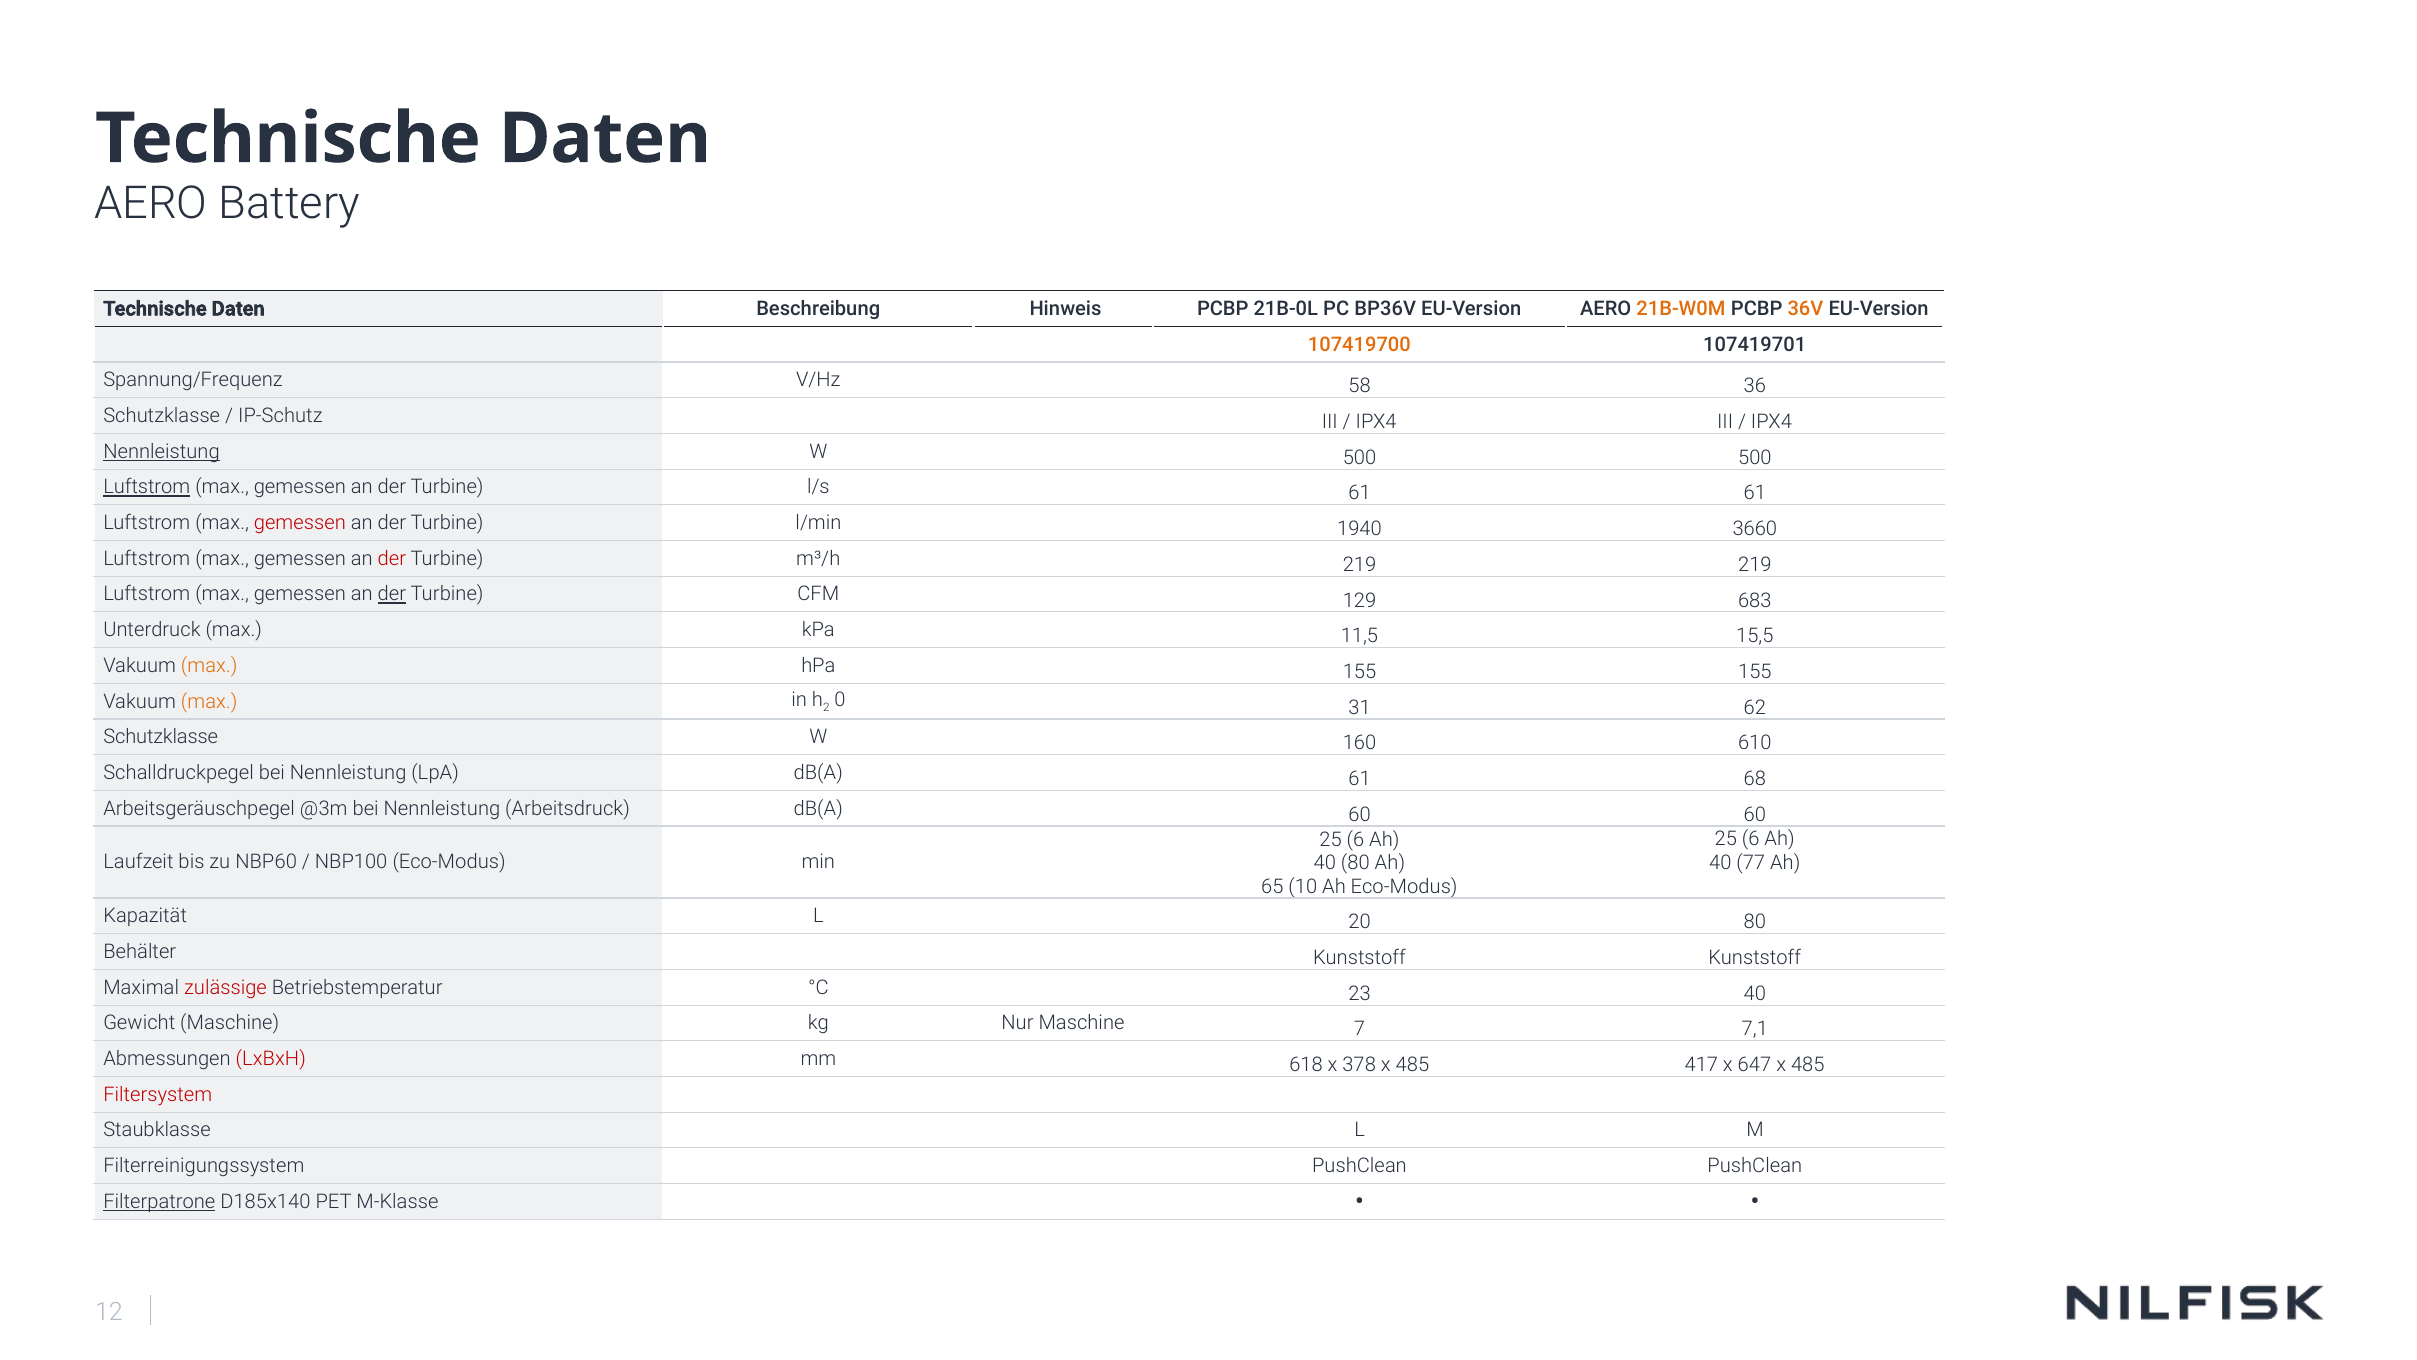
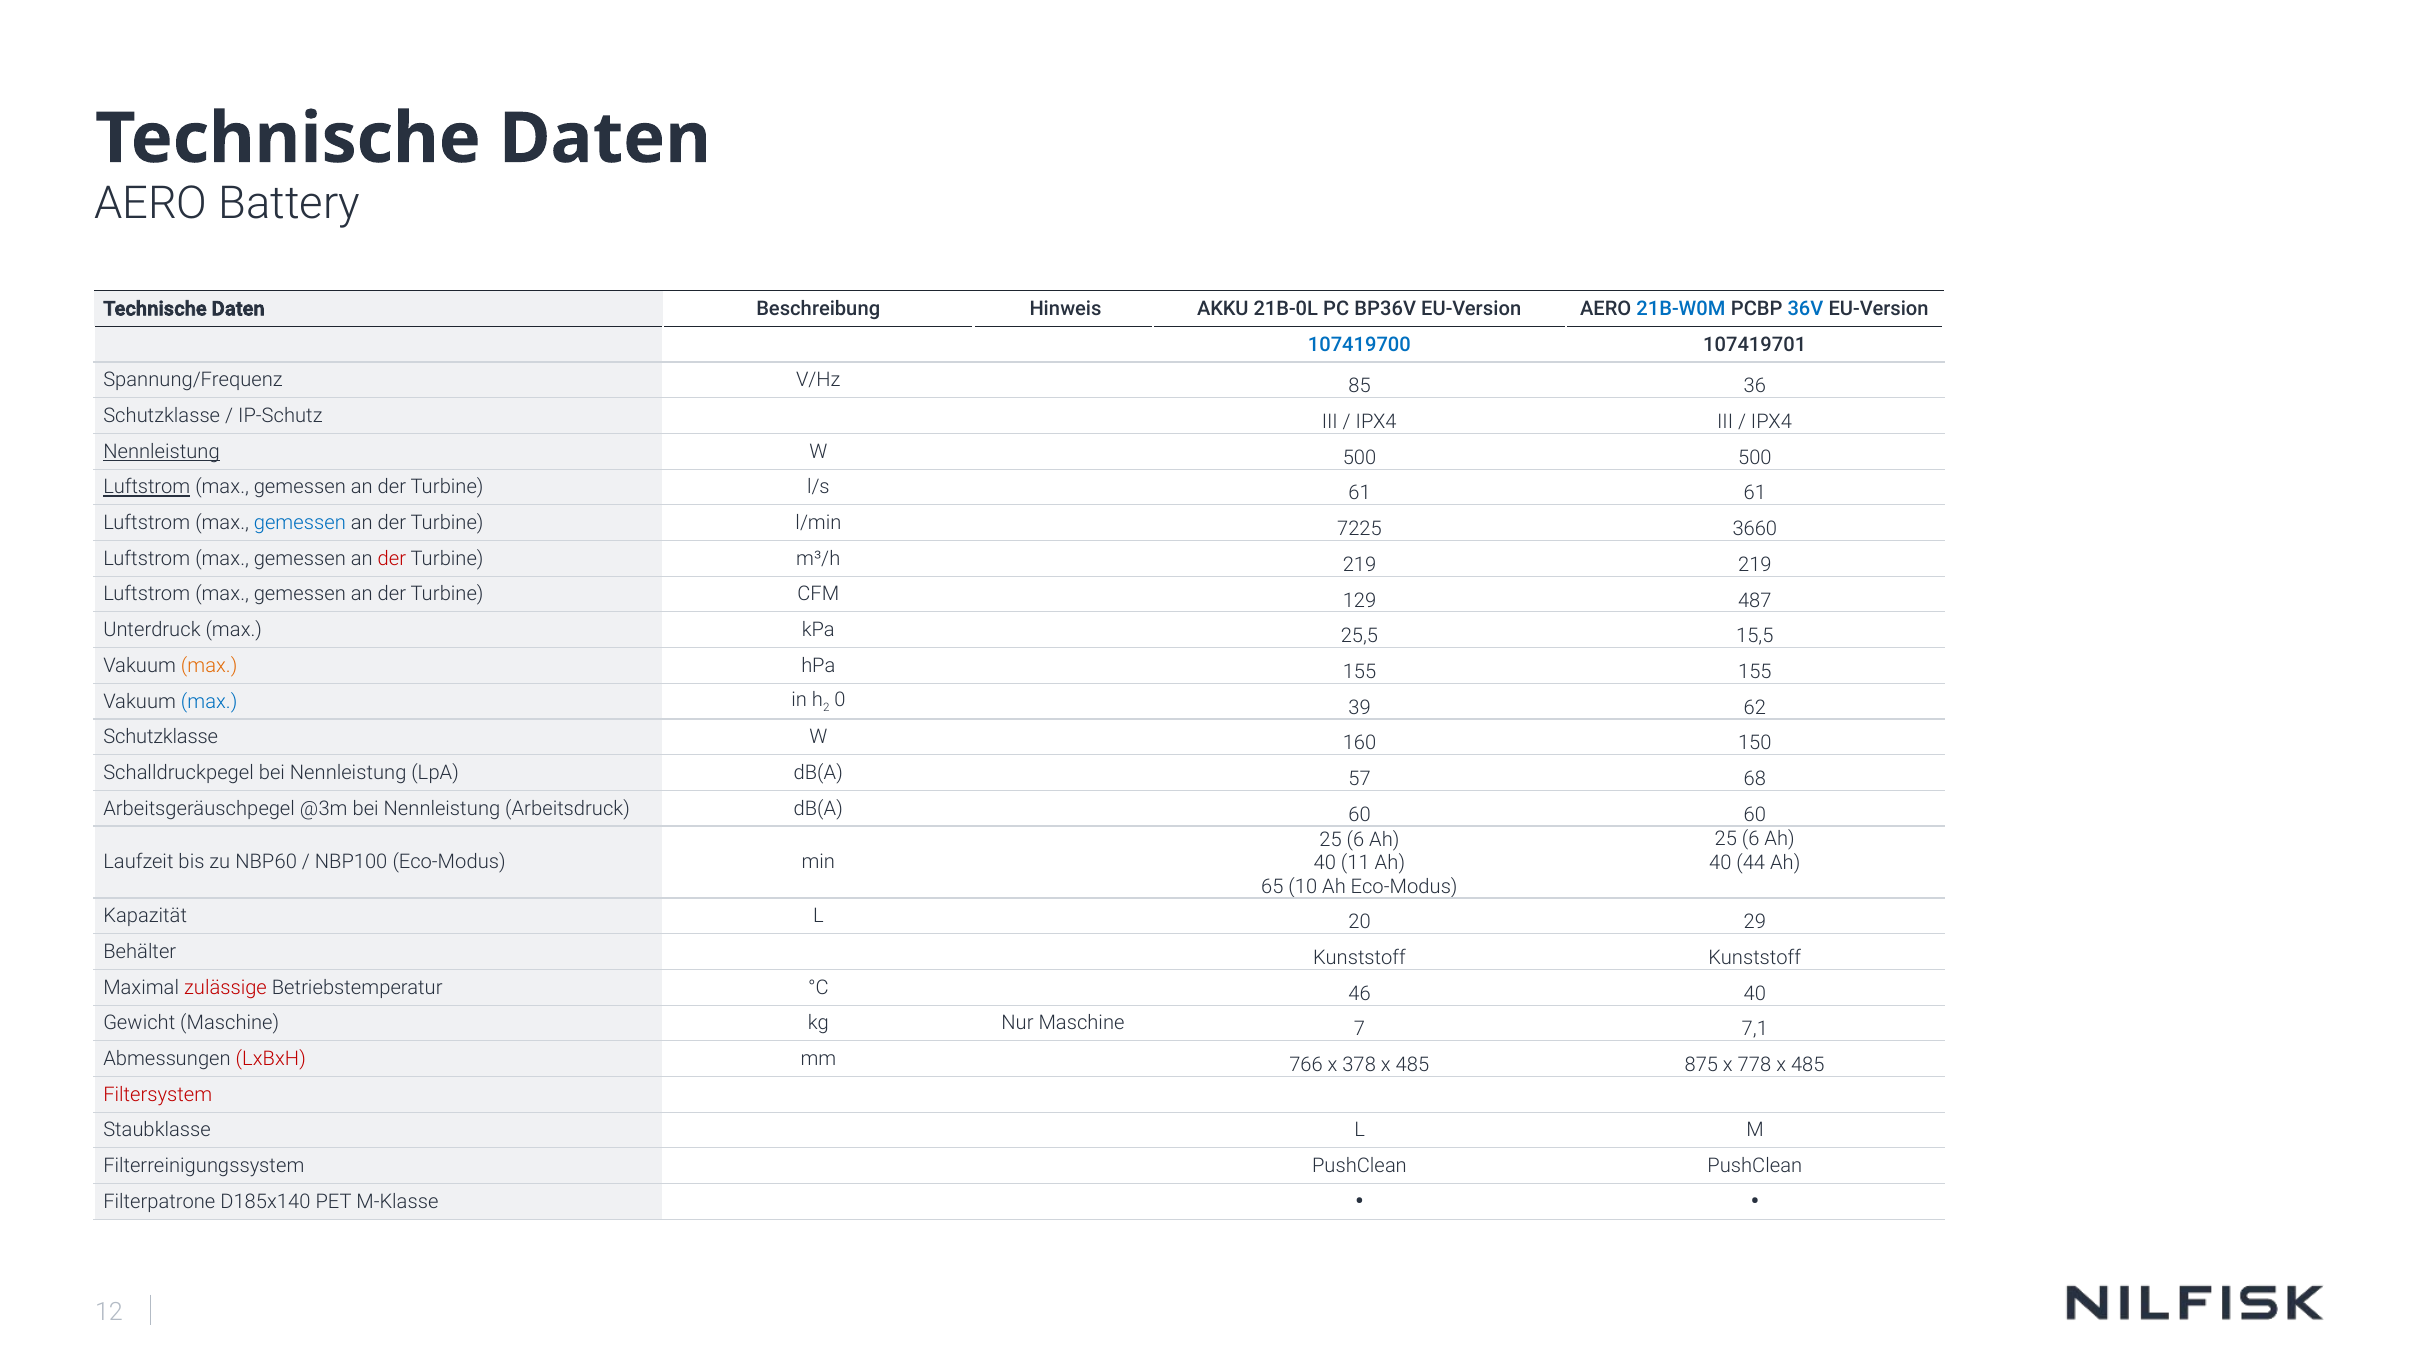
Hinweis PCBP: PCBP -> AKKU (1223, 309)
21B-W0M colour: orange -> blue (1681, 309)
36V colour: orange -> blue (1806, 309)
107419700 colour: orange -> blue (1359, 344)
58: 58 -> 85 (1360, 386)
gemessen colour: red -> blue (300, 523)
1940: 1940 -> 7225 (1359, 529)
der underline: present -> none (392, 594)
683: 683 -> 487 (1755, 600)
11,5: 11,5 -> 25,5 (1359, 636)
max colour: orange -> blue (209, 701)
31: 31 -> 39 (1360, 707)
610: 610 -> 150 (1755, 743)
dB(A 61: 61 -> 57 (1360, 779)
77: 77 -> 44 (1751, 863)
40 80: 80 -> 11 (1355, 863)
20 80: 80 -> 29 (1755, 922)
23: 23 -> 46 (1360, 993)
618: 618 -> 766 (1306, 1065)
417: 417 -> 875 (1701, 1065)
647: 647 -> 778 (1755, 1065)
Filterpatrone underline: present -> none (159, 1201)
